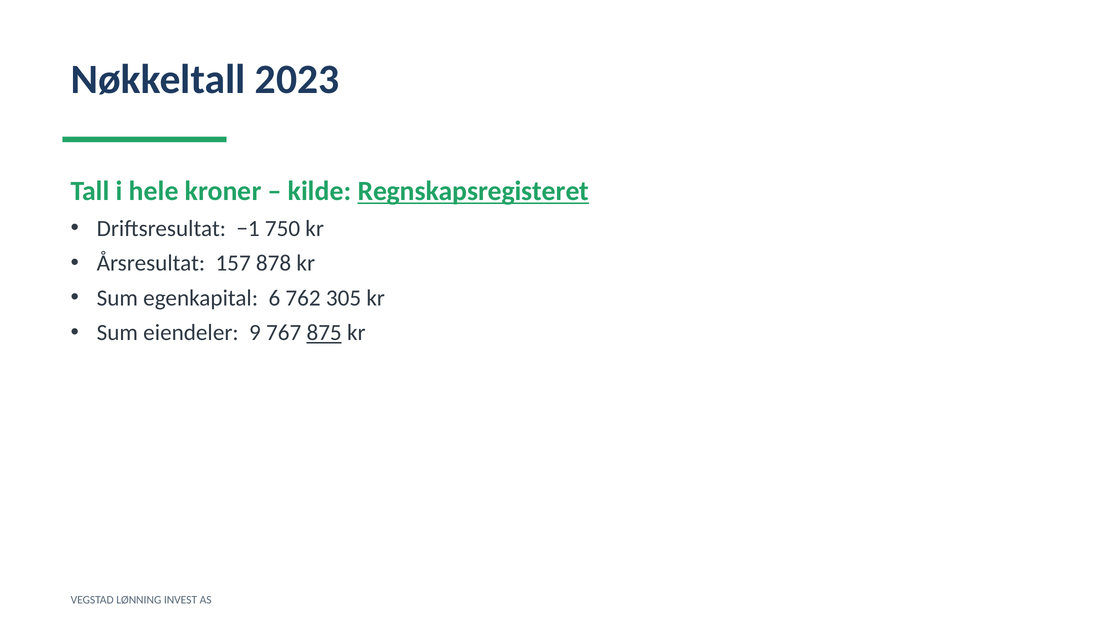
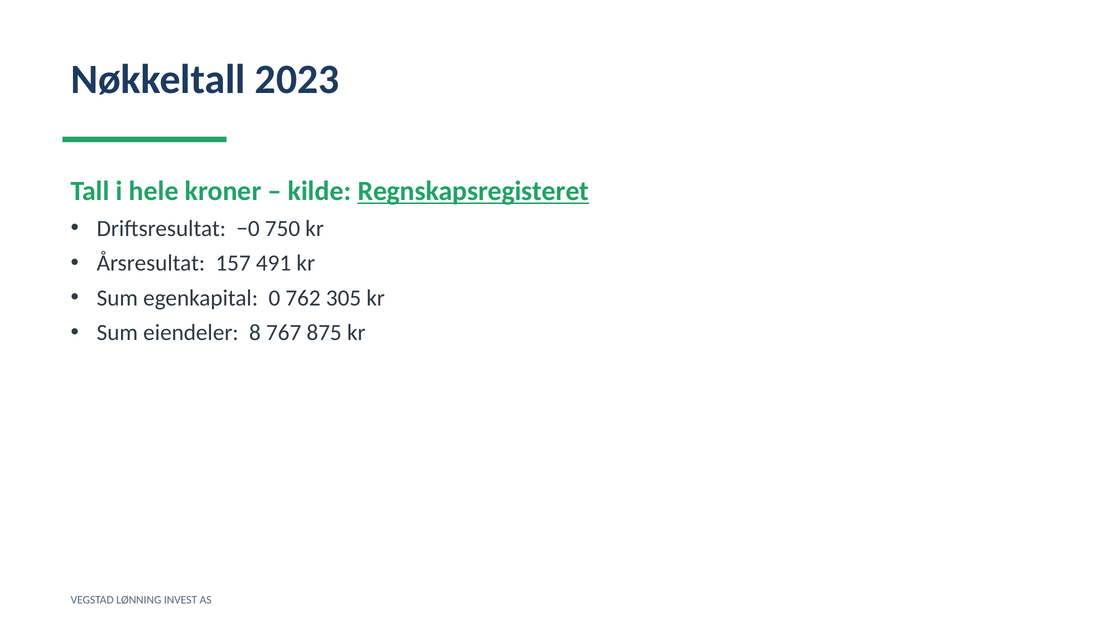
−1: −1 -> −0 (248, 228)
878: 878 -> 491 (274, 263)
6: 6 -> 0 (274, 298)
9: 9 -> 8 (255, 333)
875 underline: present -> none (324, 333)
